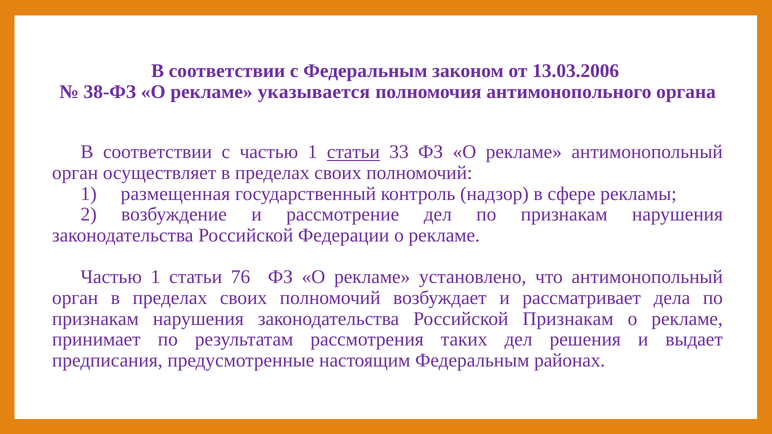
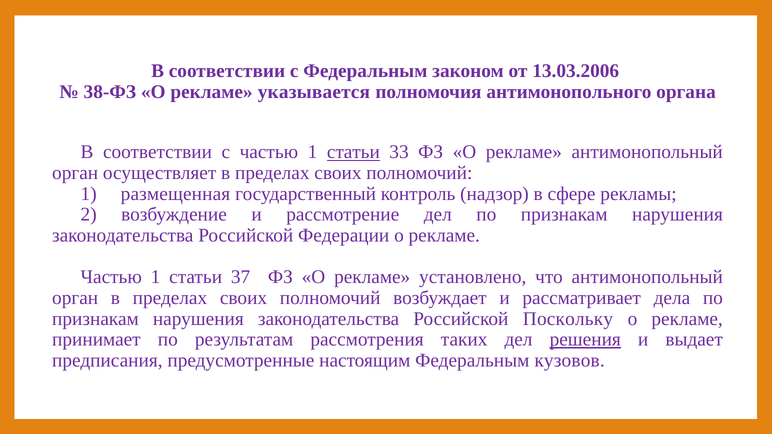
76: 76 -> 37 (241, 277)
Российской Признакам: Признакам -> Поскольку (568, 319)
решения underline: none -> present (585, 340)
районах: районах -> кузовов (570, 361)
